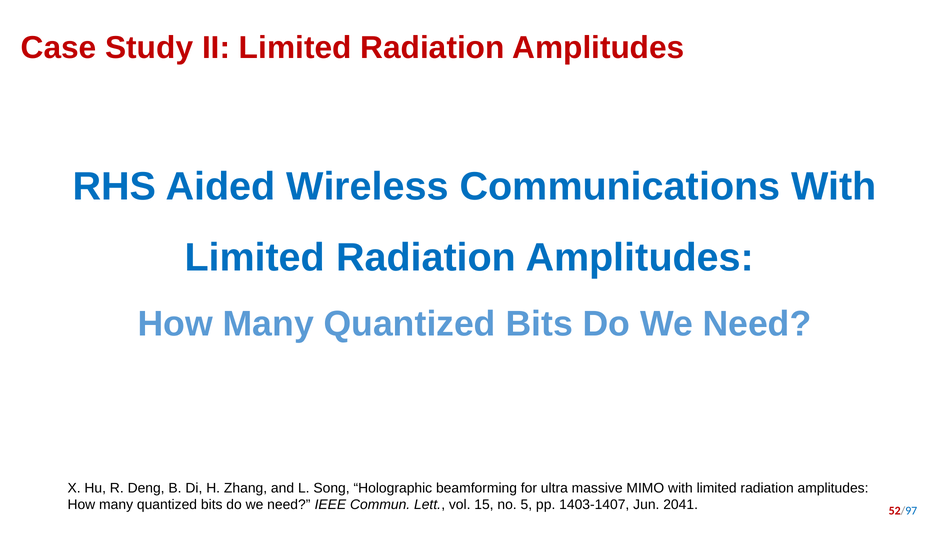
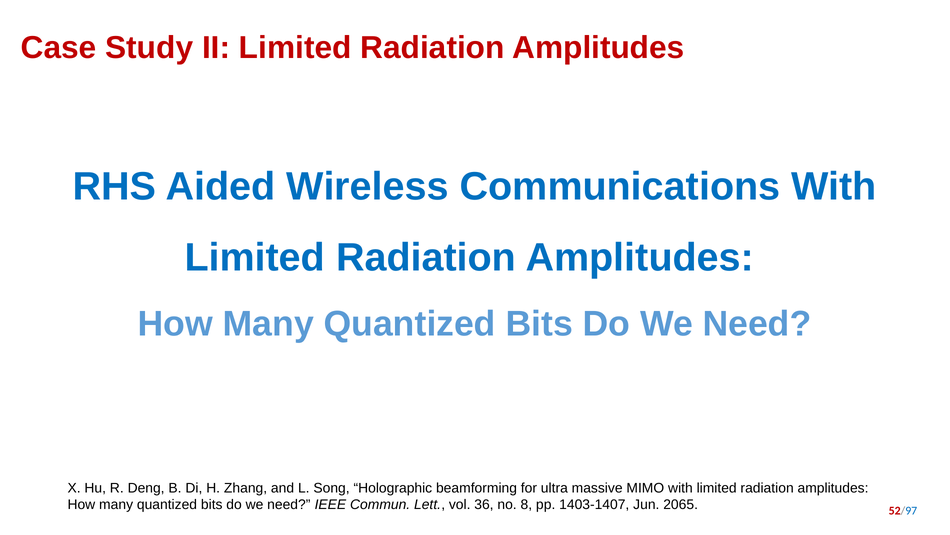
15: 15 -> 36 (484, 504)
5: 5 -> 8 (526, 504)
2041: 2041 -> 2065 (681, 504)
